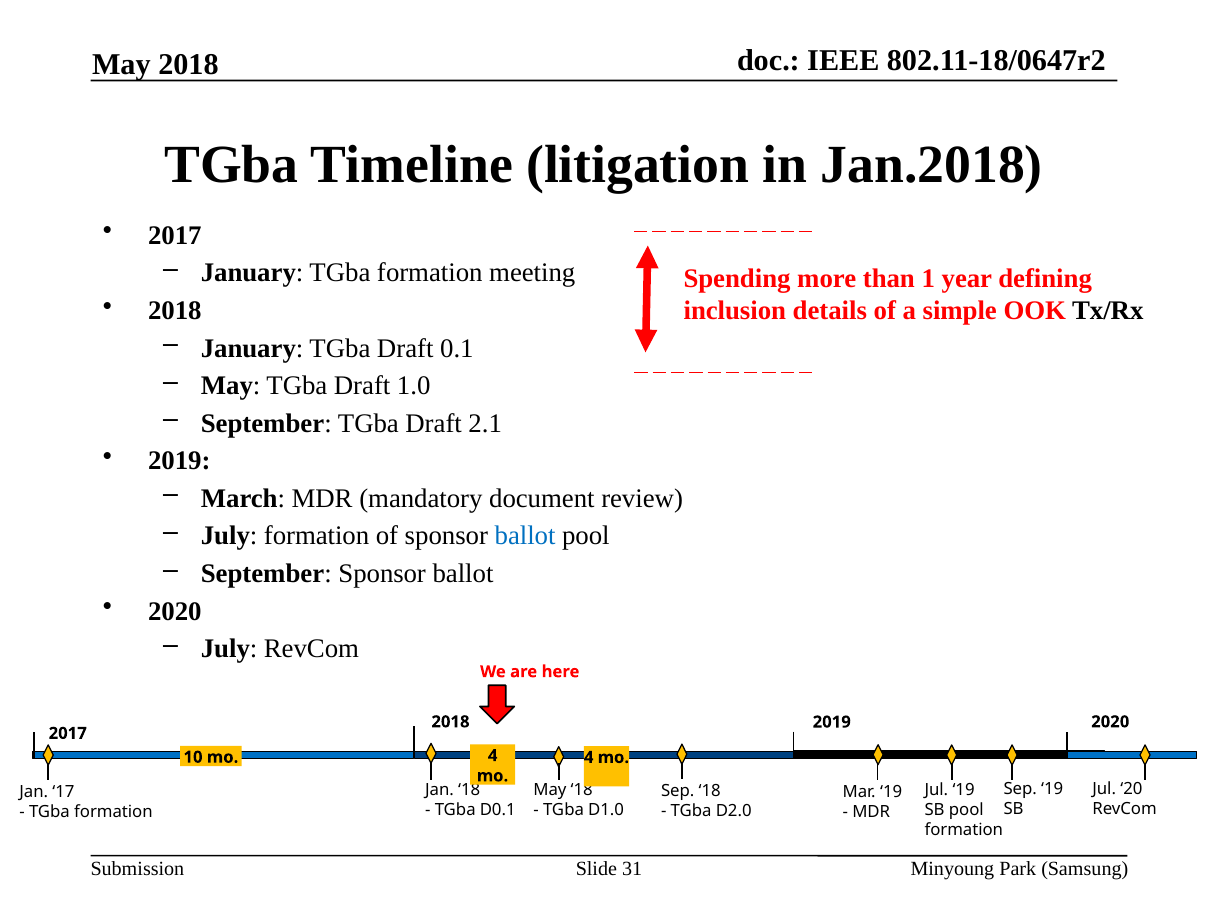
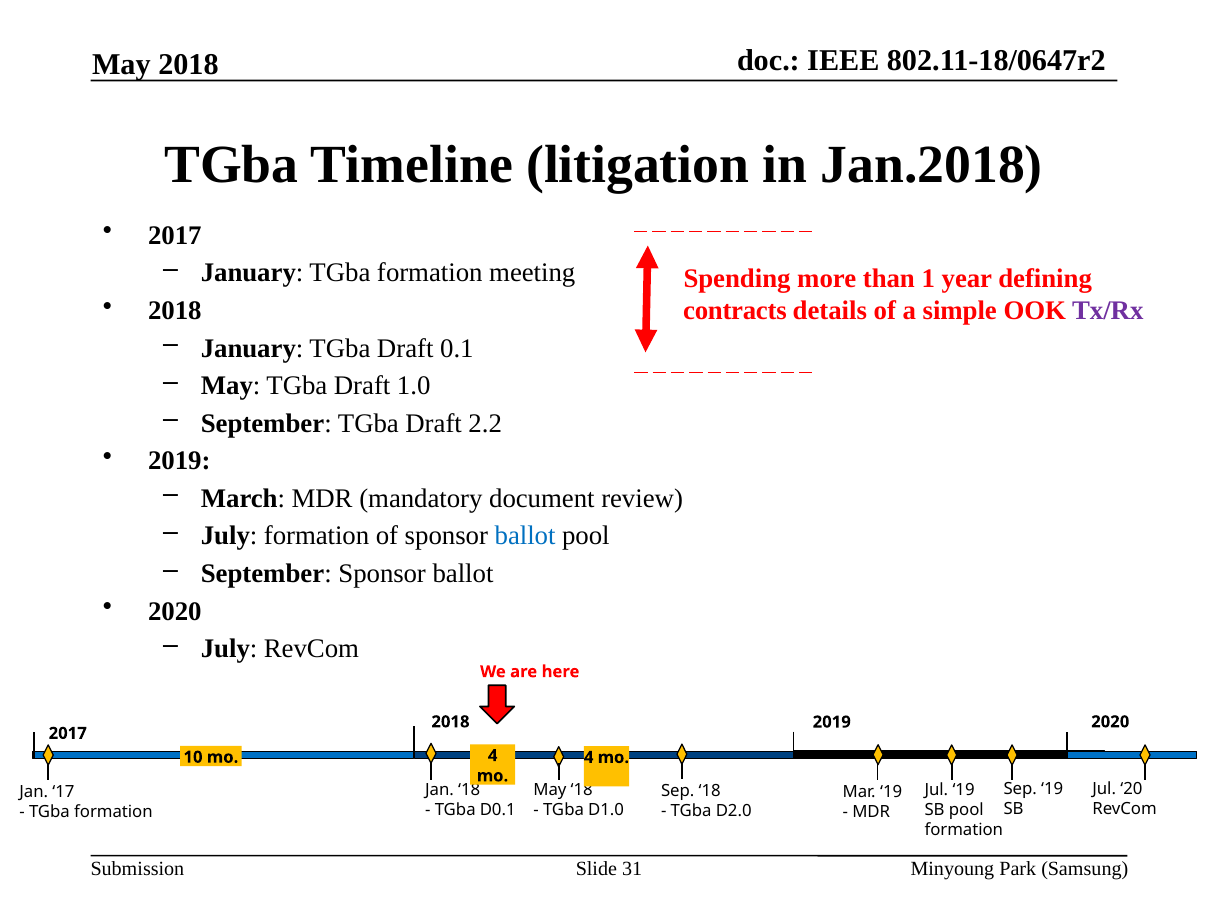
inclusion: inclusion -> contracts (735, 311)
Tx/Rx colour: black -> purple (1108, 311)
2.1: 2.1 -> 2.2 (485, 423)
